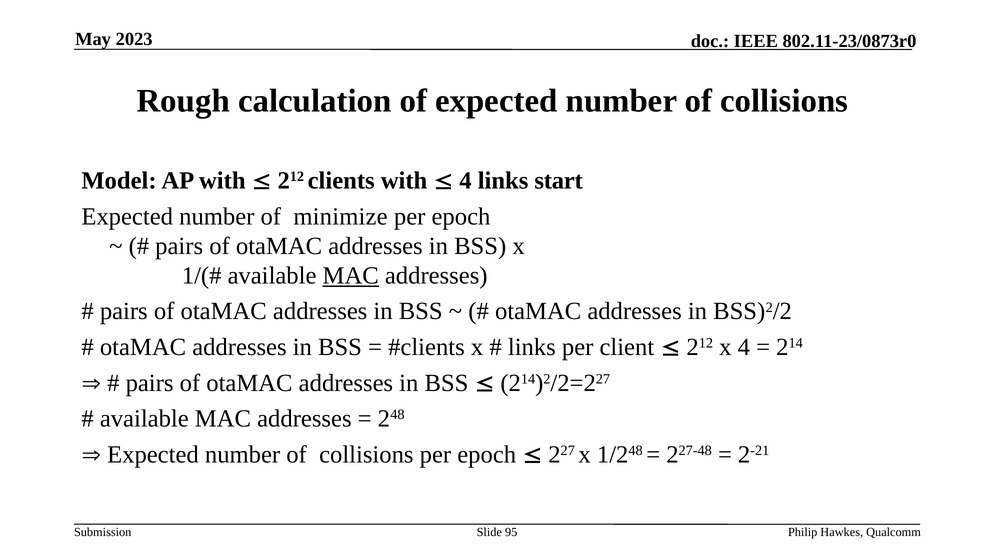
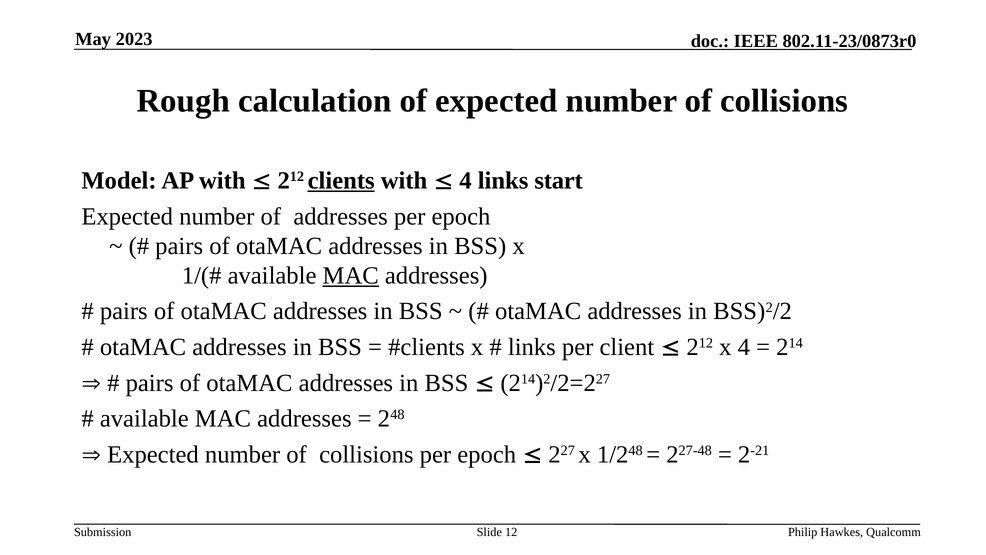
clients underline: none -> present (341, 180)
of minimize: minimize -> addresses (341, 216)
95: 95 -> 12 (511, 532)
